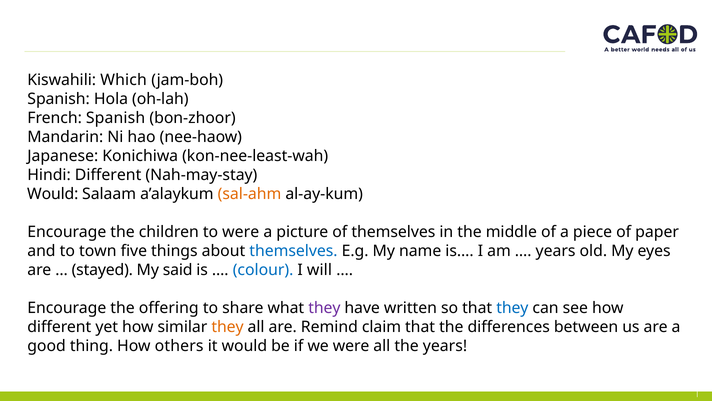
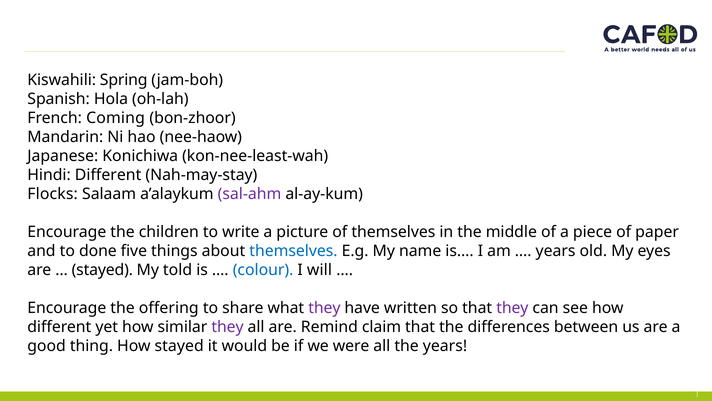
Which: Which -> Spring (124, 80)
French Spanish: Spanish -> Coming (116, 118)
Would: Would -> Flocks (53, 194)
sal-ahm colour: orange -> purple (250, 194)
to were: were -> write (241, 232)
town: town -> done (98, 251)
said: said -> told (178, 270)
they colour: blue -> purple (512, 308)
they colour: orange -> purple (227, 327)
How others: others -> stayed (179, 346)
